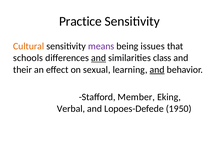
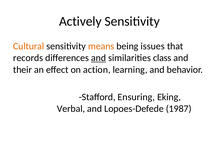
Practice: Practice -> Actively (80, 21)
means colour: purple -> orange (101, 46)
schools: schools -> records (28, 58)
sexual: sexual -> action (97, 69)
and underline: present -> none (157, 69)
Member: Member -> Ensuring (136, 97)
1950: 1950 -> 1987 (179, 108)
